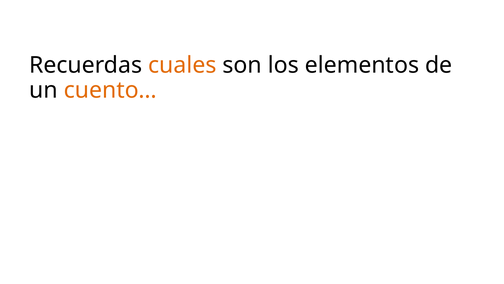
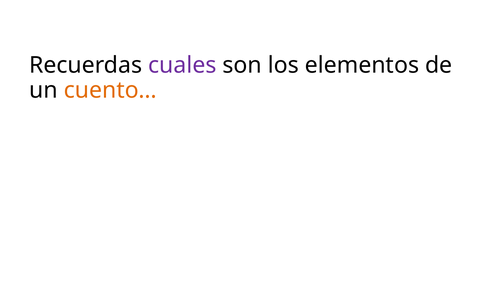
cuales colour: orange -> purple (182, 65)
